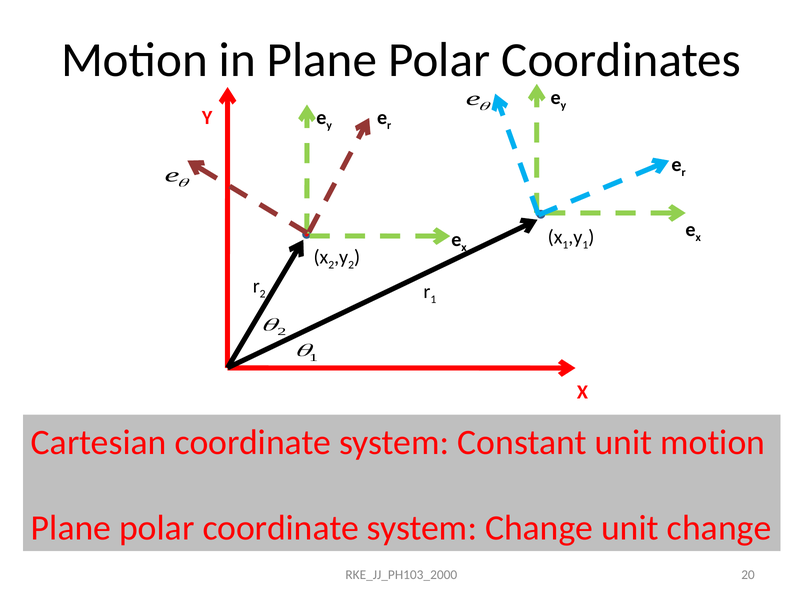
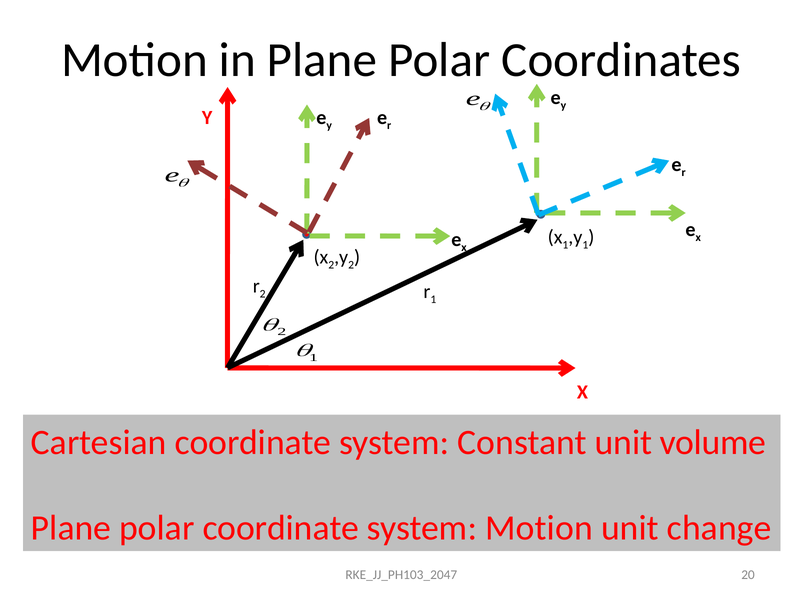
unit motion: motion -> volume (713, 443)
system Change: Change -> Motion (539, 528)
RKE_JJ_PH103_2000: RKE_JJ_PH103_2000 -> RKE_JJ_PH103_2047 (401, 575)
